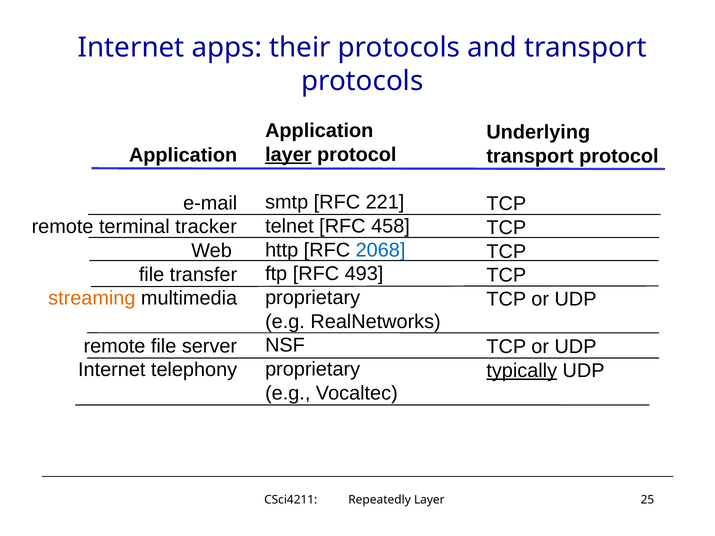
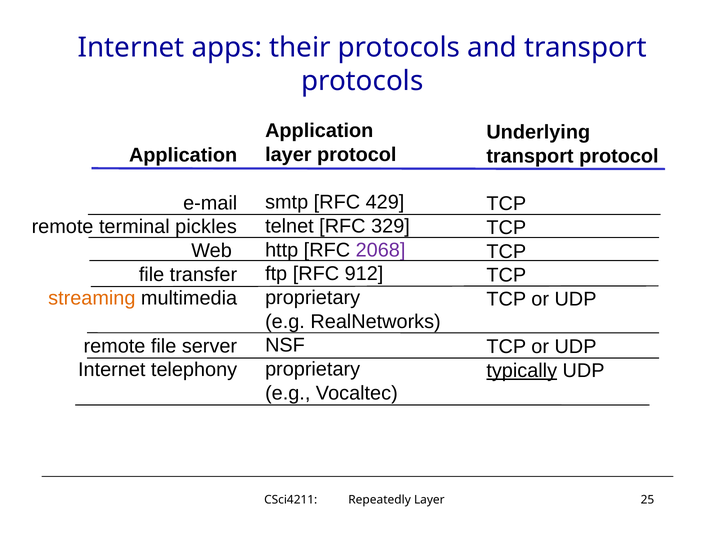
layer underline: present -> none (288, 155)
221: 221 -> 429 (385, 202)
458: 458 -> 329 (390, 226)
tracker: tracker -> pickles (206, 227)
2068 colour: blue -> purple (381, 250)
493: 493 -> 912 (364, 274)
